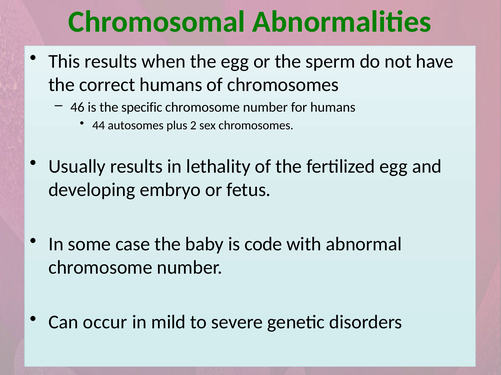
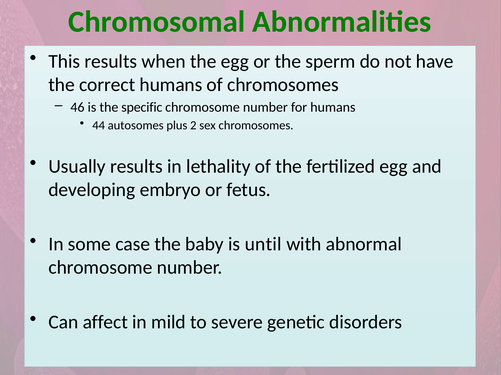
code: code -> until (263, 245)
occur: occur -> affect (105, 323)
